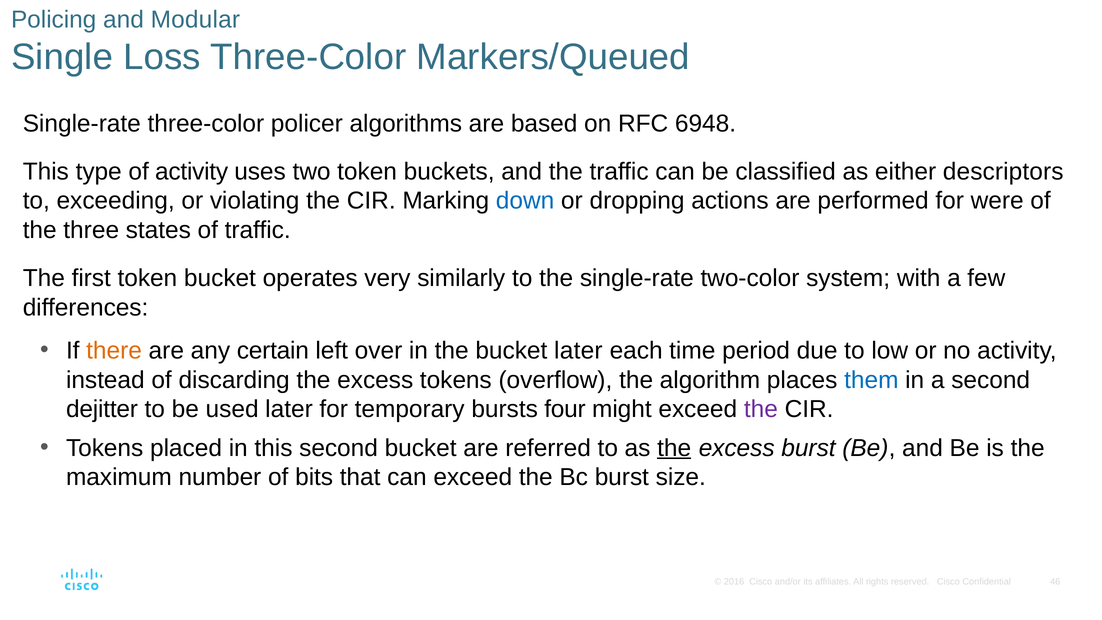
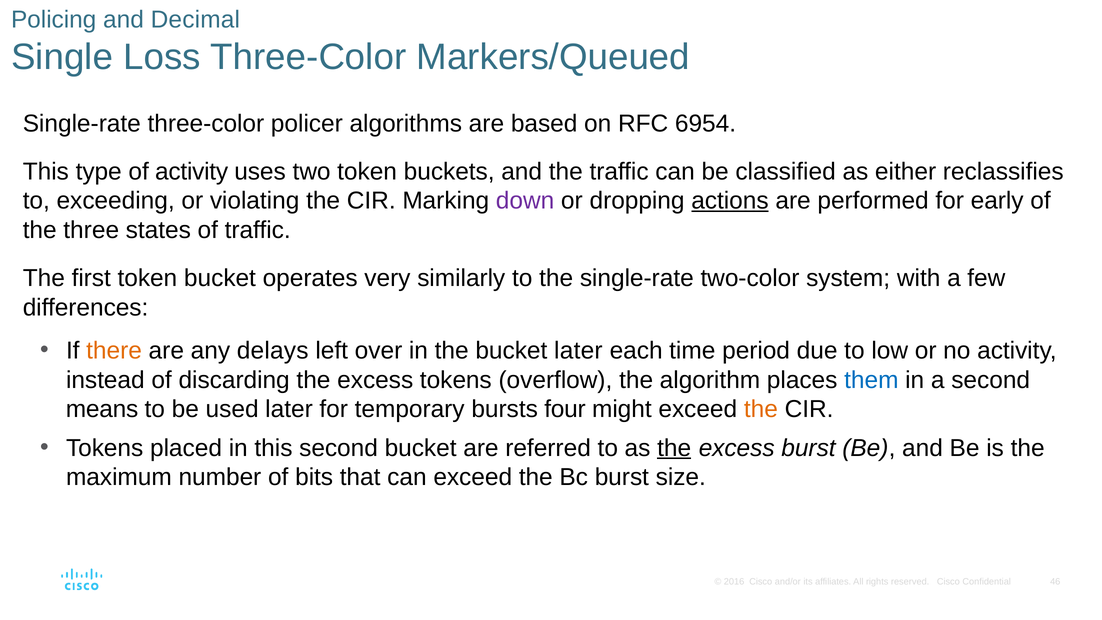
Modular: Modular -> Decimal (195, 20)
6948: 6948 -> 6954 (706, 124)
descriptors: descriptors -> reclassifies (1003, 171)
down colour: blue -> purple (525, 201)
actions underline: none -> present (730, 201)
were: were -> early (997, 201)
certain: certain -> delays (273, 351)
dejitter: dejitter -> means (102, 409)
the colour: purple -> orange (761, 409)
